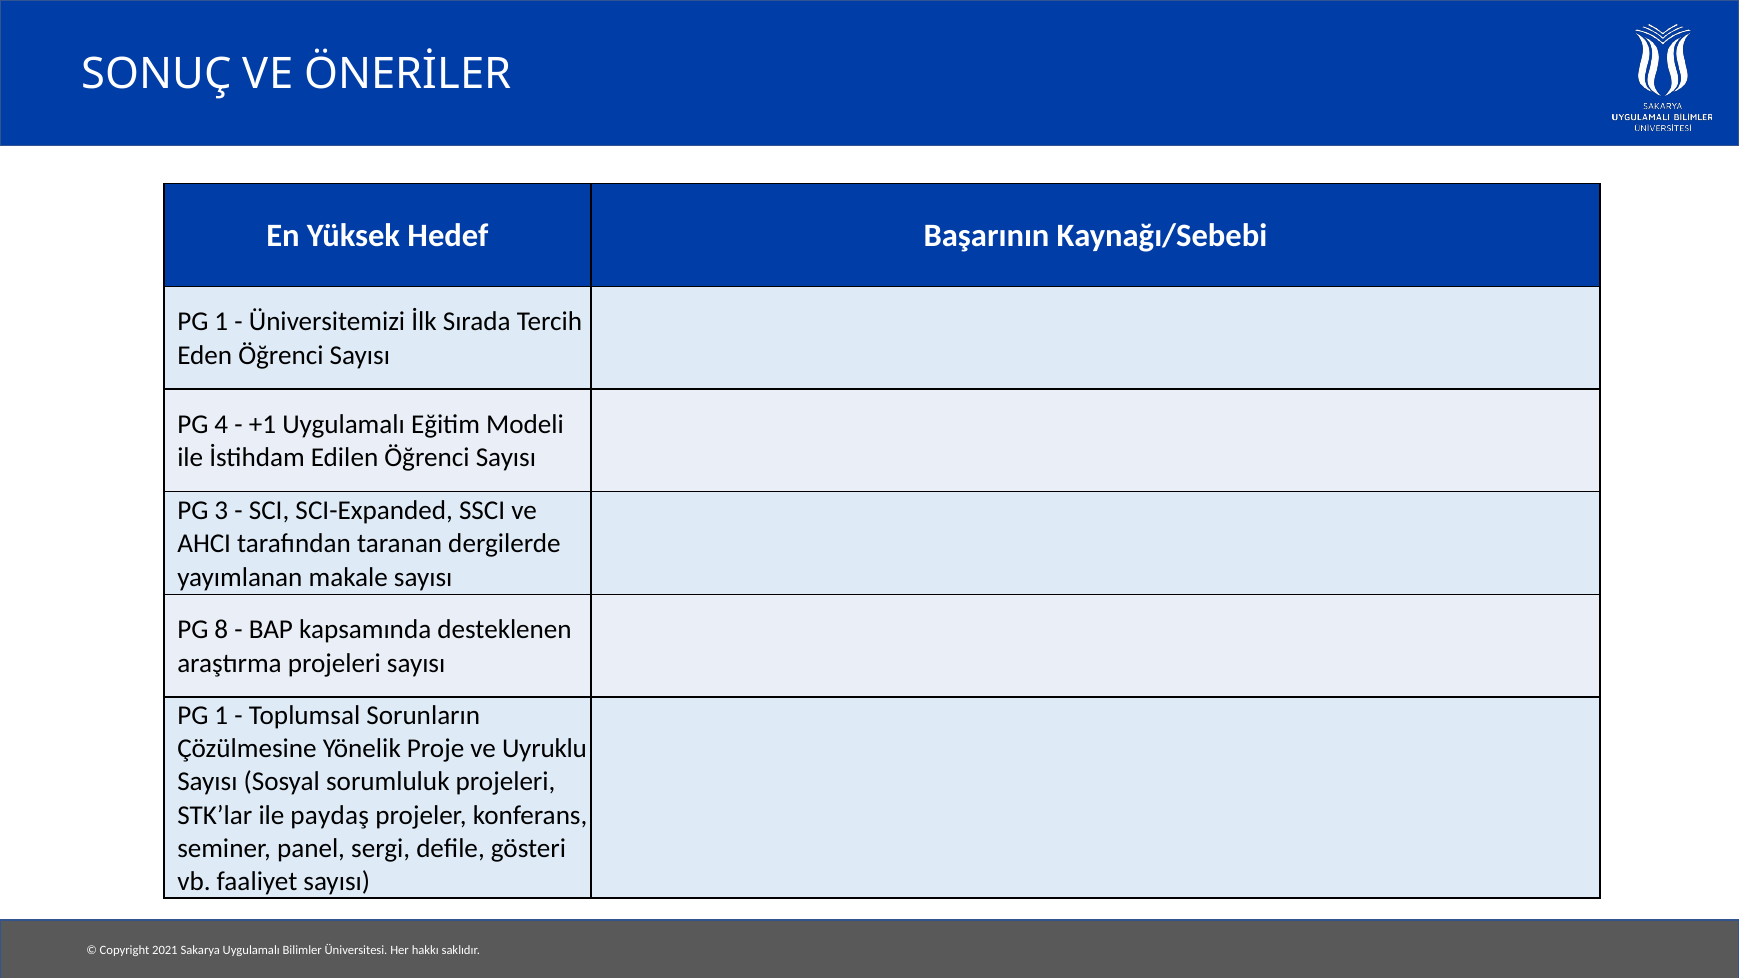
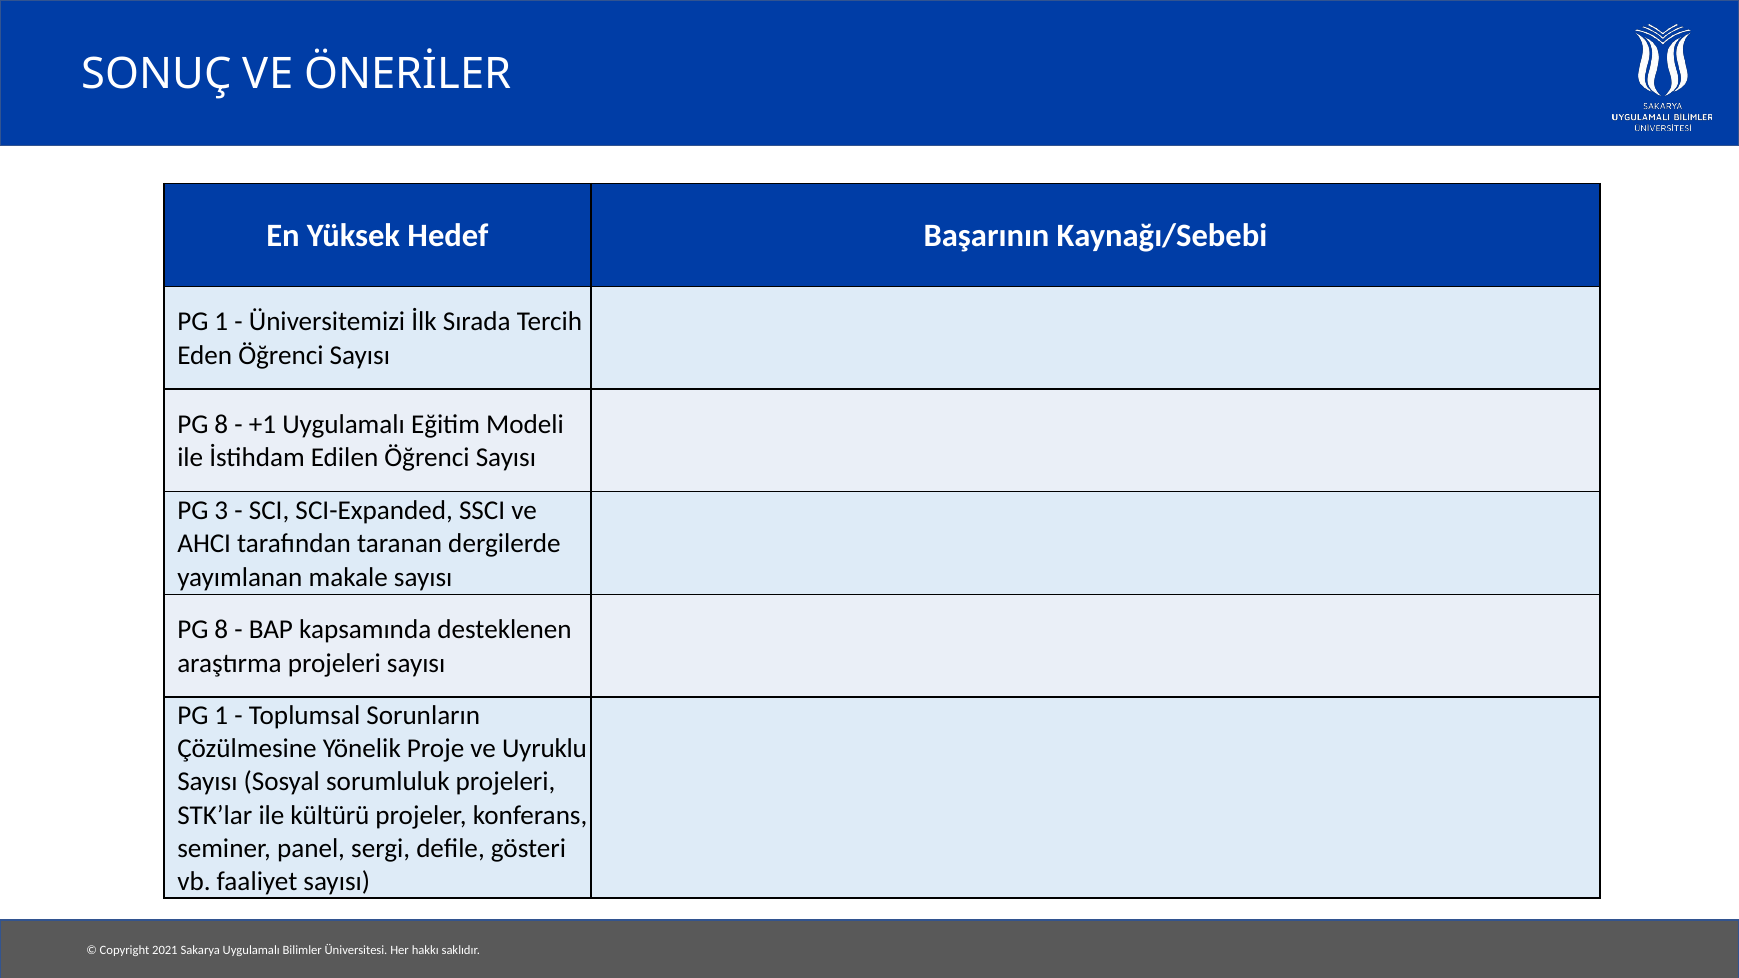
4: 4 -> 8 (221, 425)
paydaş: paydaş -> kültürü (330, 815)
